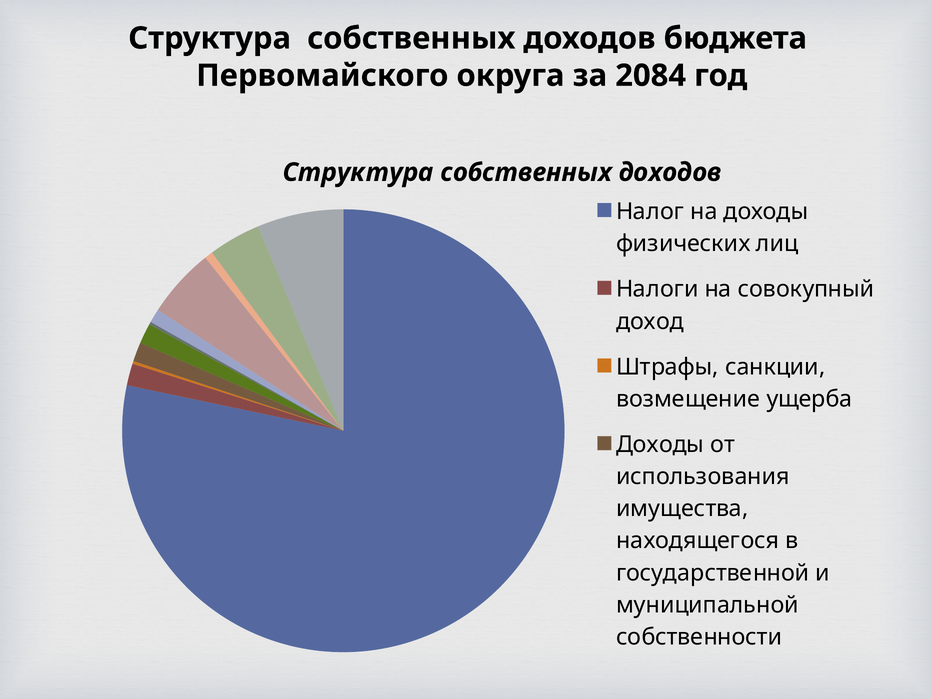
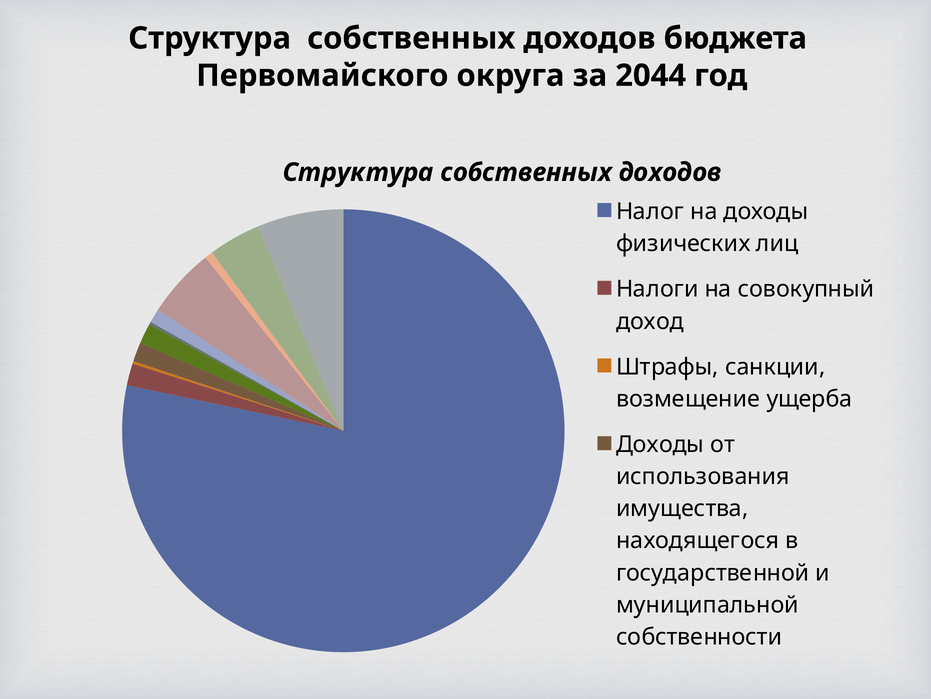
2084: 2084 -> 2044 (651, 76)
